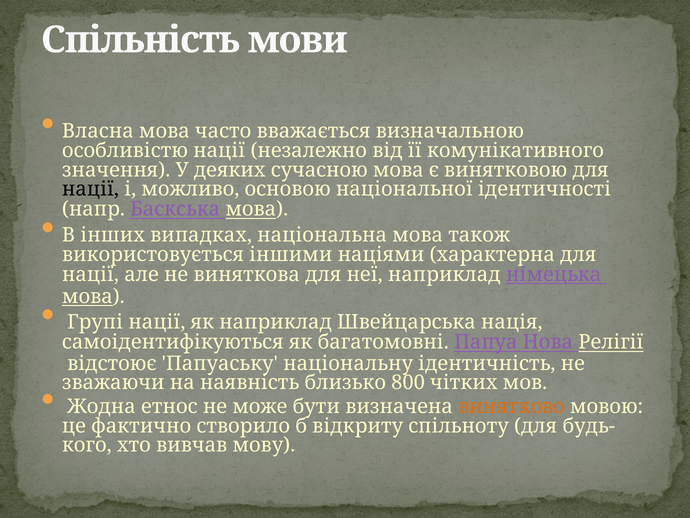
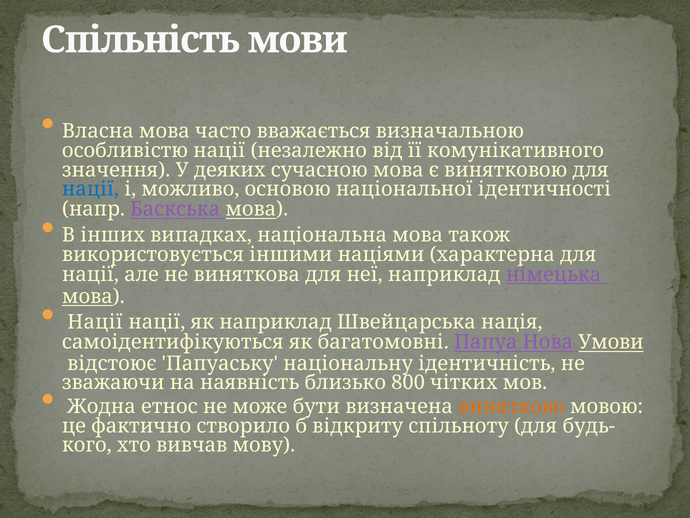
нації colour: black -> blue (90, 189)
Групі: Групі -> Нації (95, 322)
Релігії: Релігії -> Умови (611, 342)
